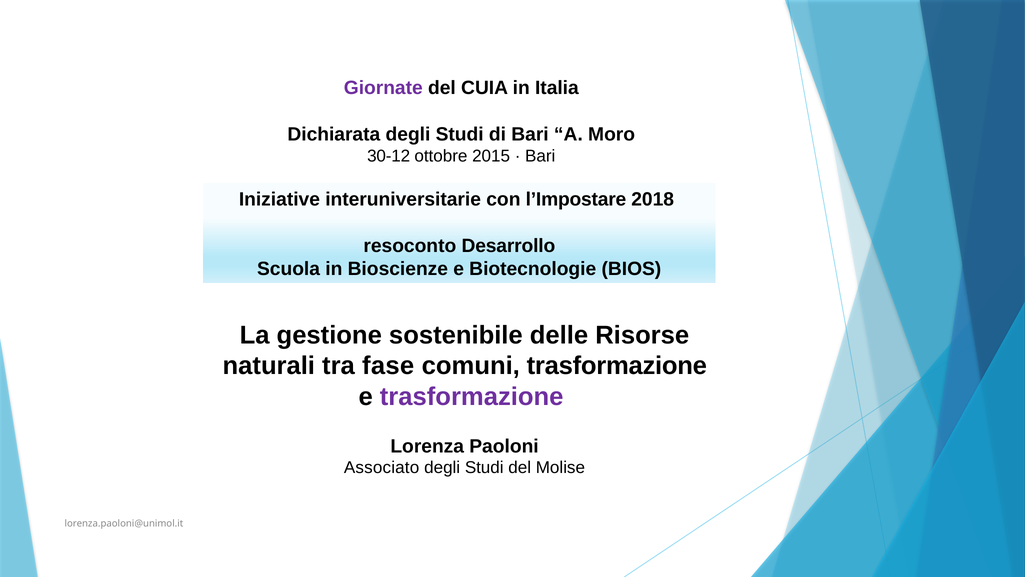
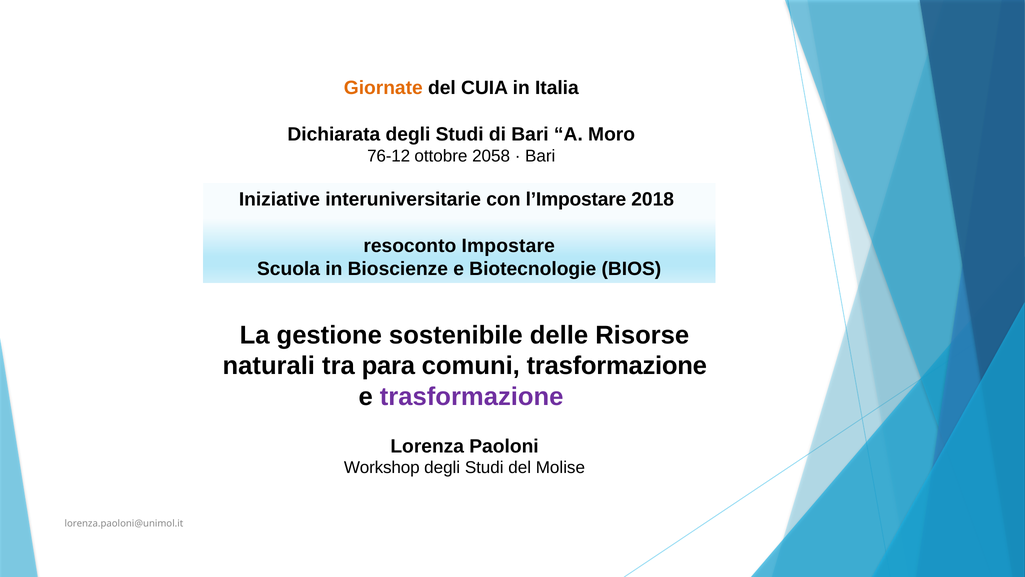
Giornate colour: purple -> orange (383, 88)
30-12: 30-12 -> 76-12 (389, 156)
2015: 2015 -> 2058 (491, 156)
Desarrollo: Desarrollo -> Impostare (508, 246)
fase: fase -> para (388, 366)
Associato: Associato -> Workshop (382, 467)
